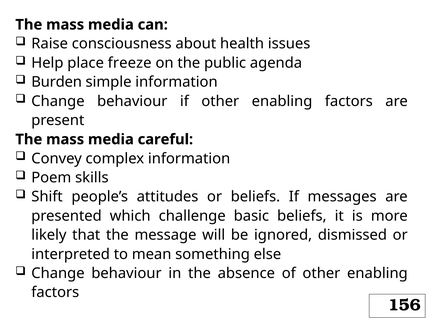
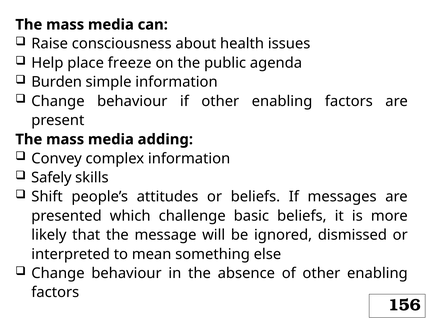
careful: careful -> adding (165, 140)
Poem: Poem -> Safely (51, 178)
